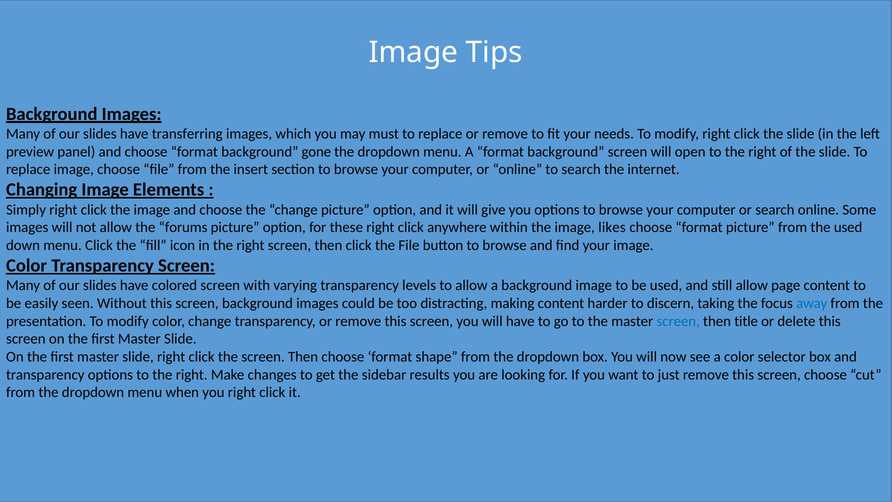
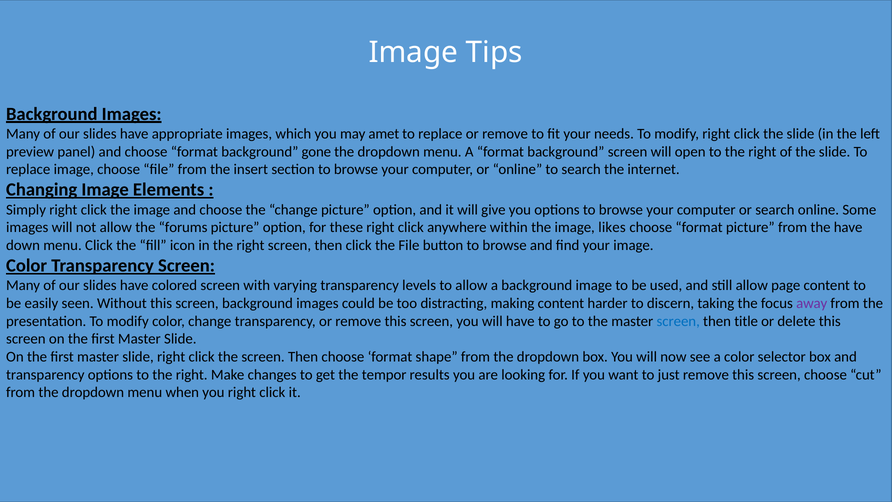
transferring: transferring -> appropriate (187, 134)
must: must -> amet (384, 134)
the used: used -> have (848, 227)
away colour: blue -> purple (812, 303)
sidebar: sidebar -> tempor (384, 375)
